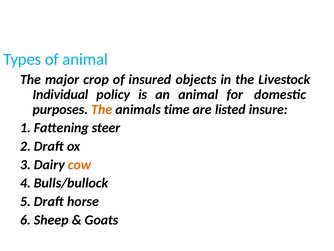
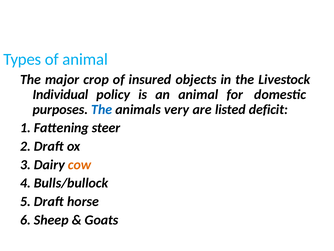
The colour: orange -> blue (102, 109)
time: time -> very (177, 109)
insure: insure -> deficit (268, 109)
